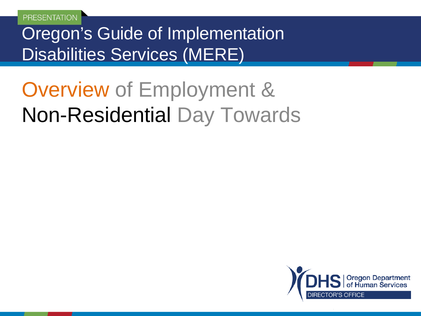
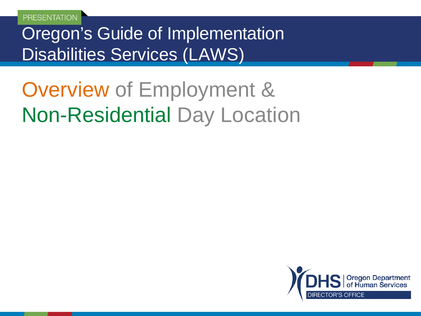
MERE: MERE -> LAWS (214, 55)
Non-Residential colour: black -> green (97, 115)
Towards: Towards -> Location (261, 115)
